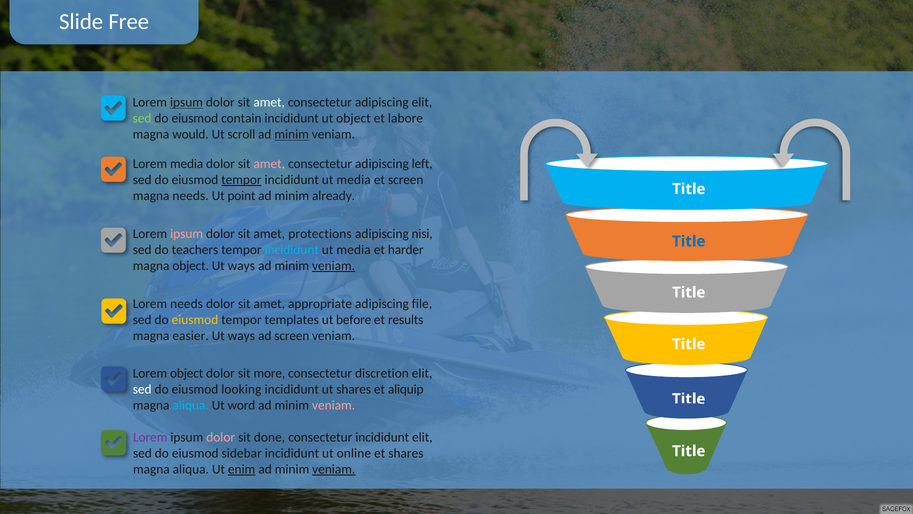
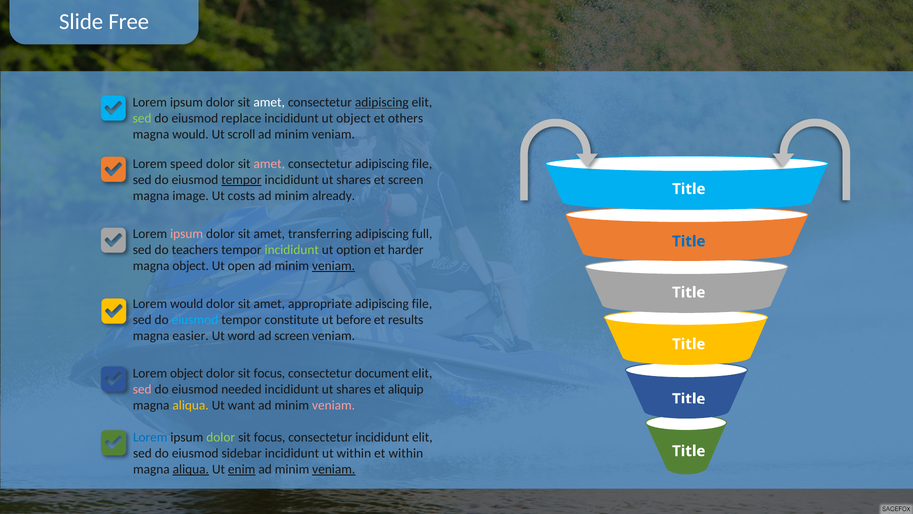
ipsum underline: present -> none (186, 102)
adipiscing underline: none -> present (382, 102)
contain: contain -> replace (241, 118)
labore: labore -> others (406, 118)
minim underline: present -> none (292, 134)
Lorem media: media -> speed (187, 164)
consectetur adipiscing left: left -> file (422, 164)
media: media -> shares (354, 180)
magna needs: needs -> image (191, 196)
point: point -> costs (241, 196)
protections: protections -> transferring (320, 234)
nisi: nisi -> full (422, 234)
incididunt colour: light blue -> light green (292, 249)
media: media -> option (354, 249)
ways: ways -> open (241, 265)
Lorem needs: needs -> would (187, 303)
eiusmod colour: yellow -> light blue (195, 319)
templates: templates -> constitute (292, 319)
ways: ways -> word (241, 335)
more: more -> focus (269, 373)
discretion: discretion -> document (382, 373)
sed colour: white -> pink (142, 389)
looking: looking -> needed (241, 389)
aliqua colour: light blue -> yellow (191, 405)
word: word -> want (241, 405)
Lorem colour: purple -> blue (150, 437)
dolor colour: pink -> light green (221, 437)
done: done -> focus (270, 437)
ut online: online -> within (354, 453)
et shares: shares -> within (406, 453)
aliqua underline: none -> present (191, 469)
